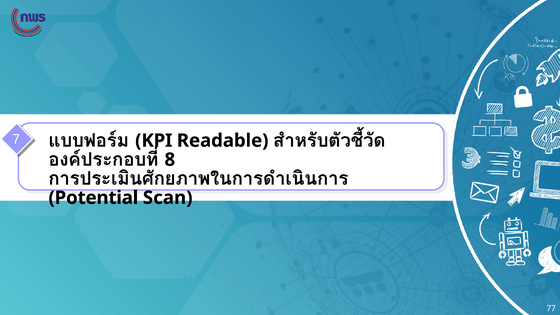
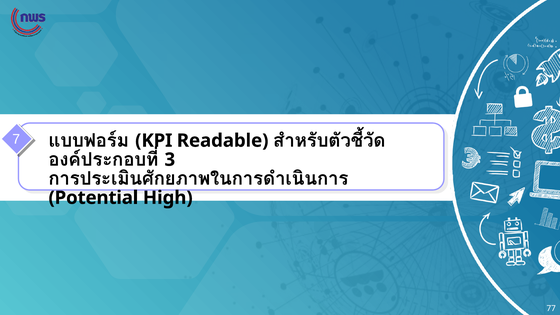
8: 8 -> 3 (170, 160)
Scan: Scan -> High (168, 198)
